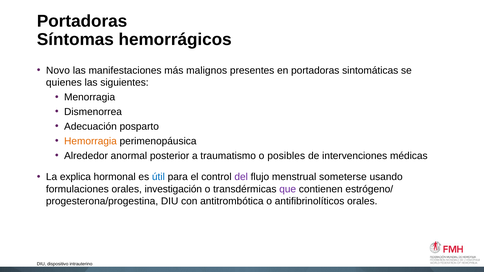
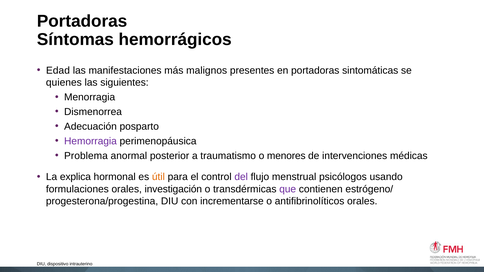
Novo: Novo -> Edad (58, 71)
Hemorragia colour: orange -> purple (90, 141)
Alrededor: Alrededor -> Problema (86, 156)
posibles: posibles -> menores (286, 156)
útil colour: blue -> orange (158, 177)
someterse: someterse -> psicólogos (343, 177)
antitrombótica: antitrombótica -> incrementarse (232, 201)
